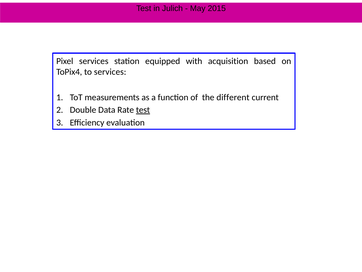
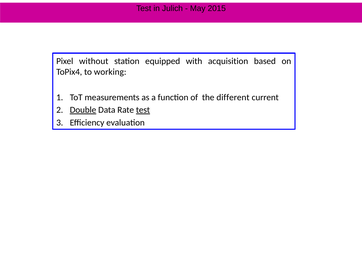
Pixel services: services -> without (94, 61)
to services: services -> working (110, 72)
Double underline: none -> present (83, 110)
